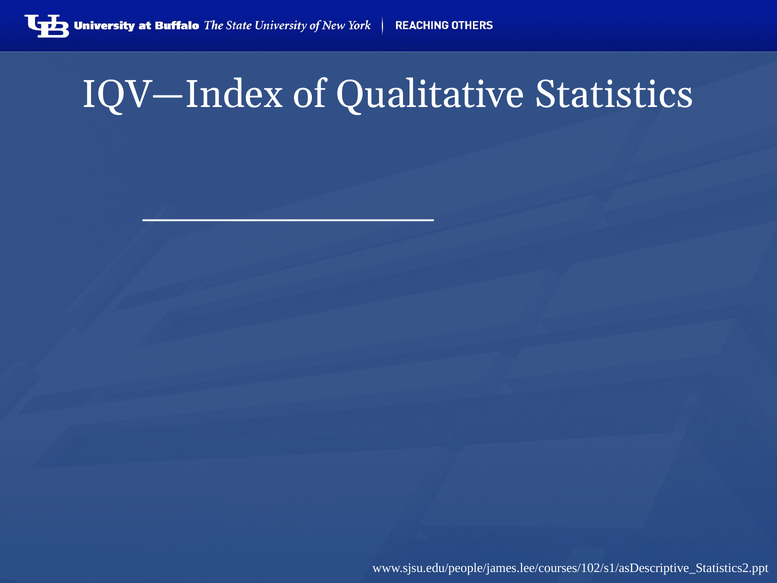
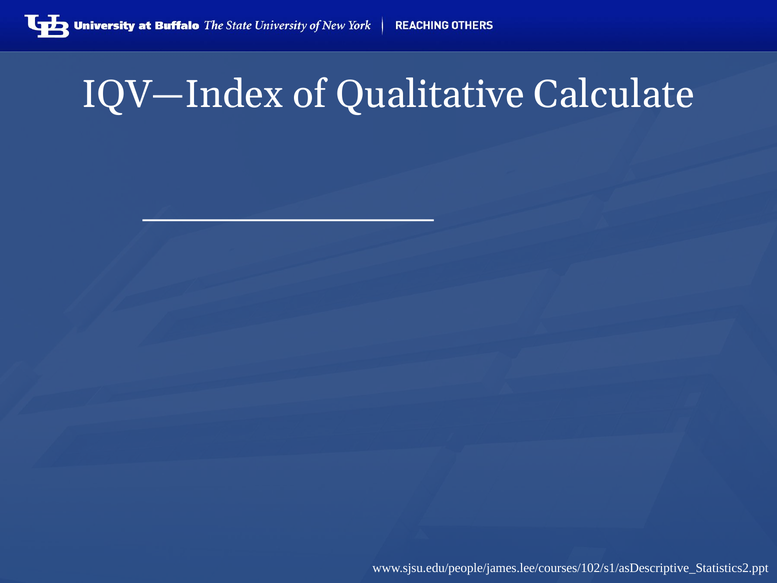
Qualitative Statistics: Statistics -> Calculate (614, 95)
